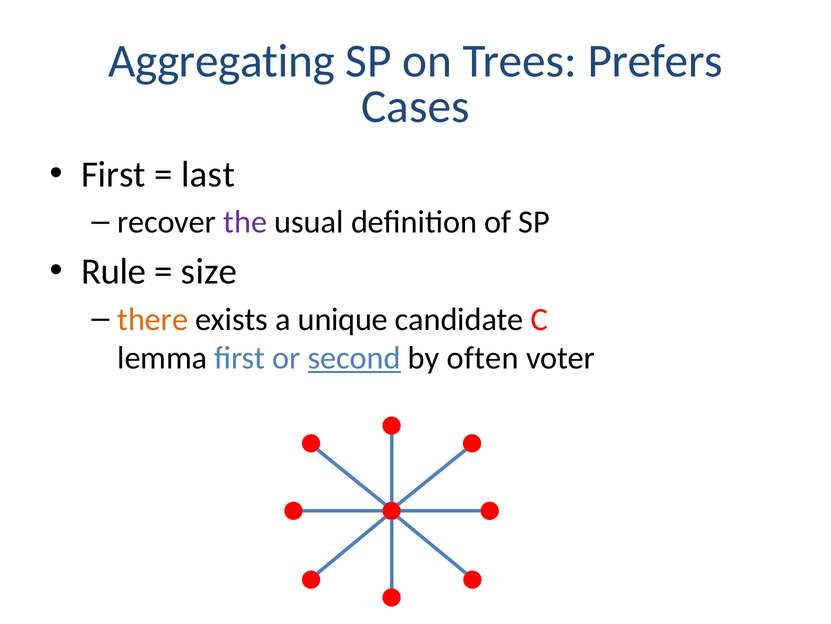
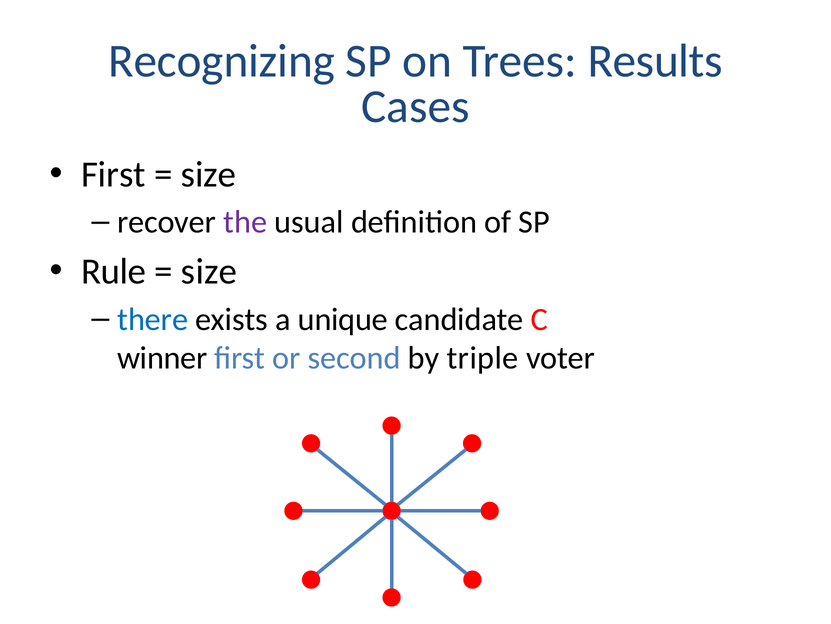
Aggregating: Aggregating -> Recognizing (222, 61)
Prefers: Prefers -> Results (655, 61)
last: last -> size (208, 174)
there colour: orange -> blue (153, 319)
lemma: lemma -> winner (162, 358)
second underline: present -> none (354, 358)
often: often -> triple (483, 358)
